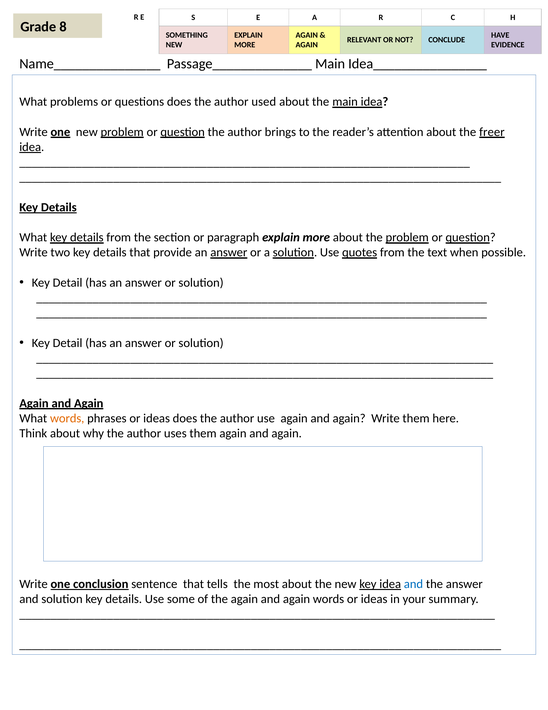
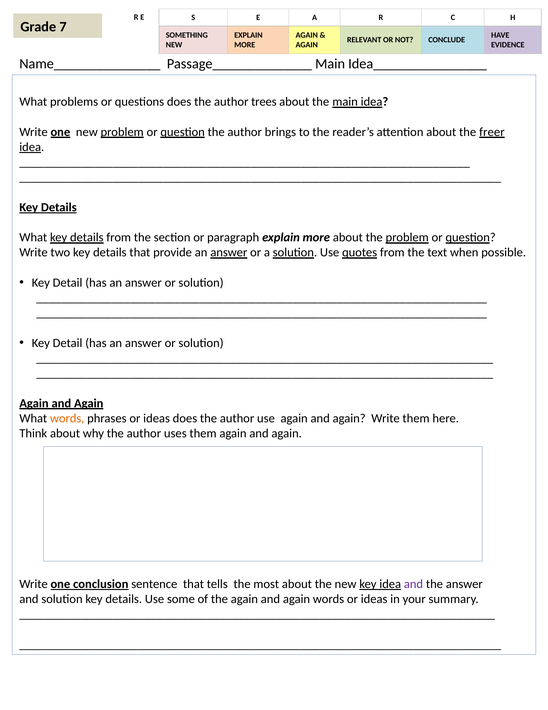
8: 8 -> 7 (63, 27)
used: used -> trees (264, 102)
and colour: blue -> purple (413, 583)
